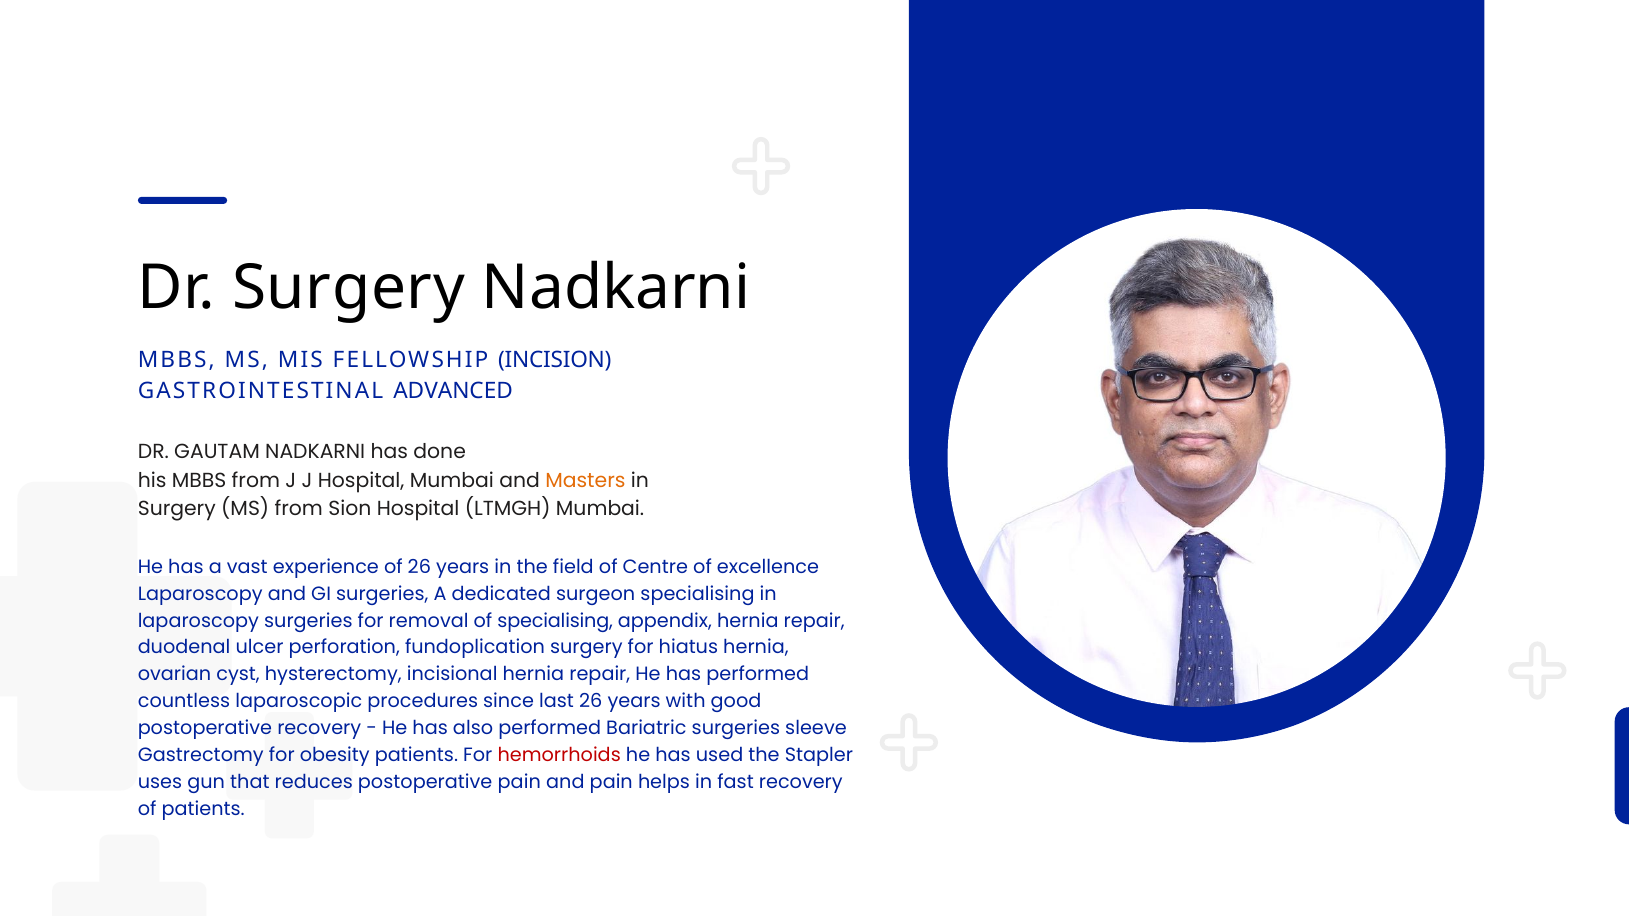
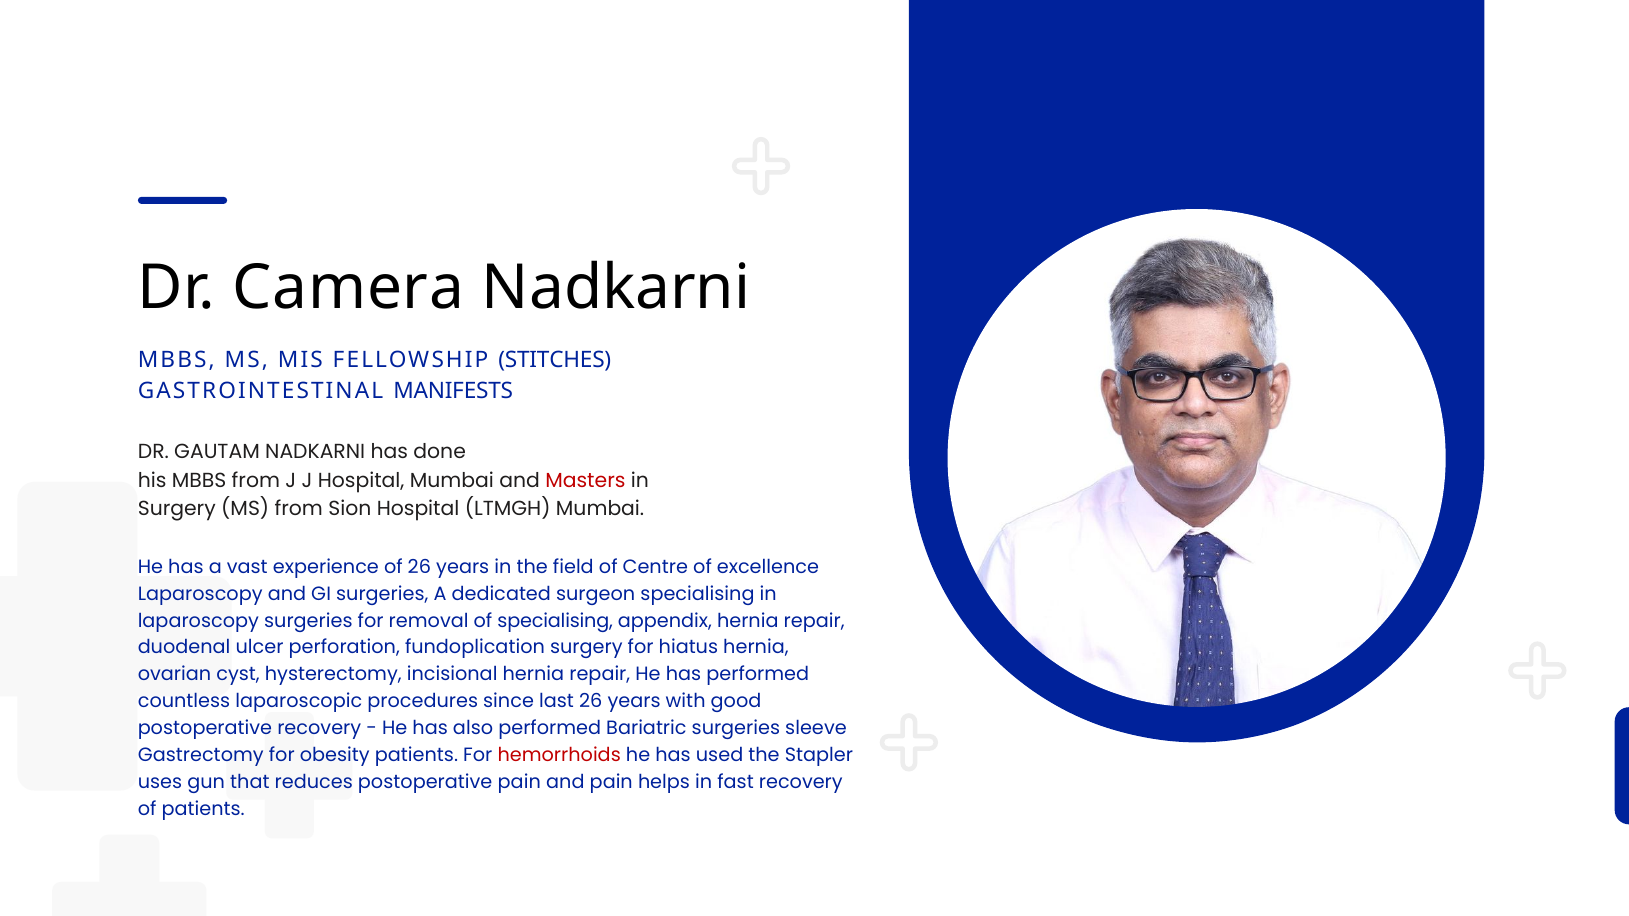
Dr Surgery: Surgery -> Camera (348, 288)
INCISION: INCISION -> STITCHES (555, 360)
ADVANCED: ADVANCED -> MANIFESTS (453, 392)
Masters colour: orange -> red (585, 481)
